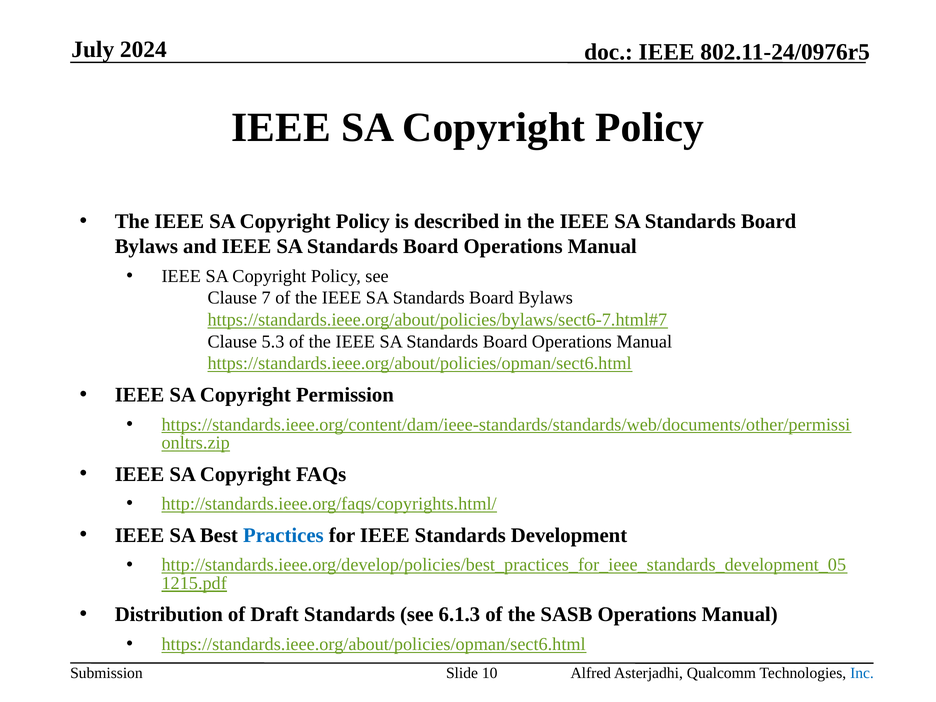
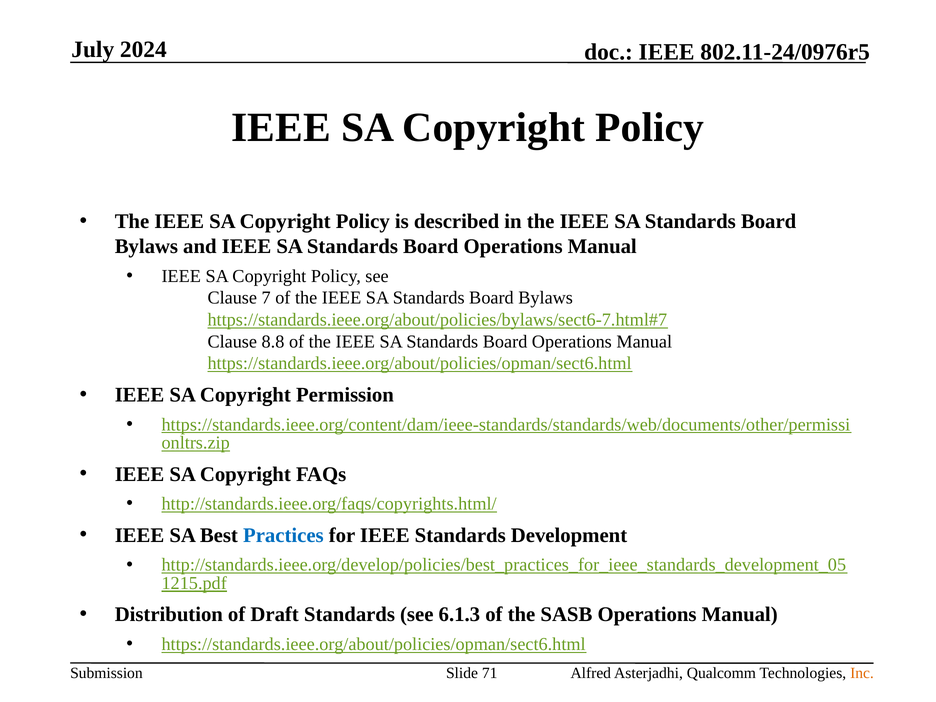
5.3: 5.3 -> 8.8 (273, 342)
10: 10 -> 71 (490, 673)
Inc colour: blue -> orange (862, 673)
